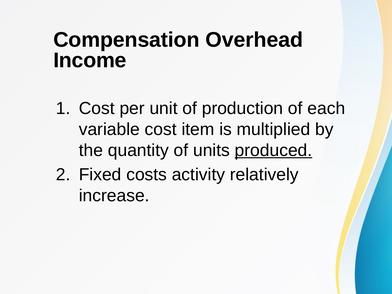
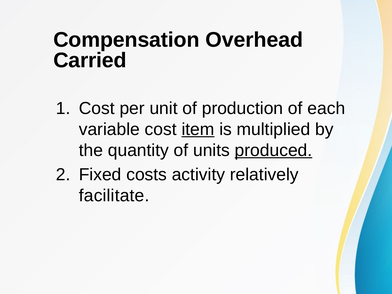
Income: Income -> Carried (90, 60)
item underline: none -> present (198, 129)
increase: increase -> facilitate (114, 196)
